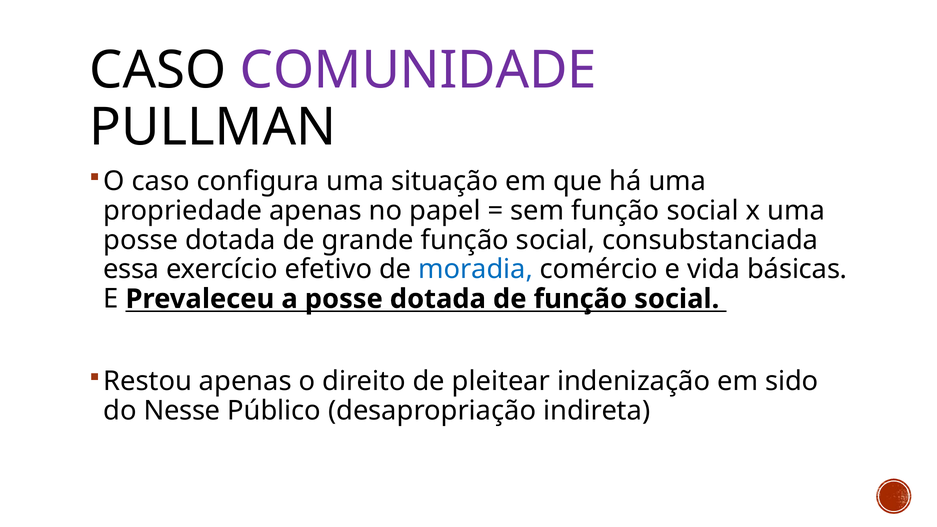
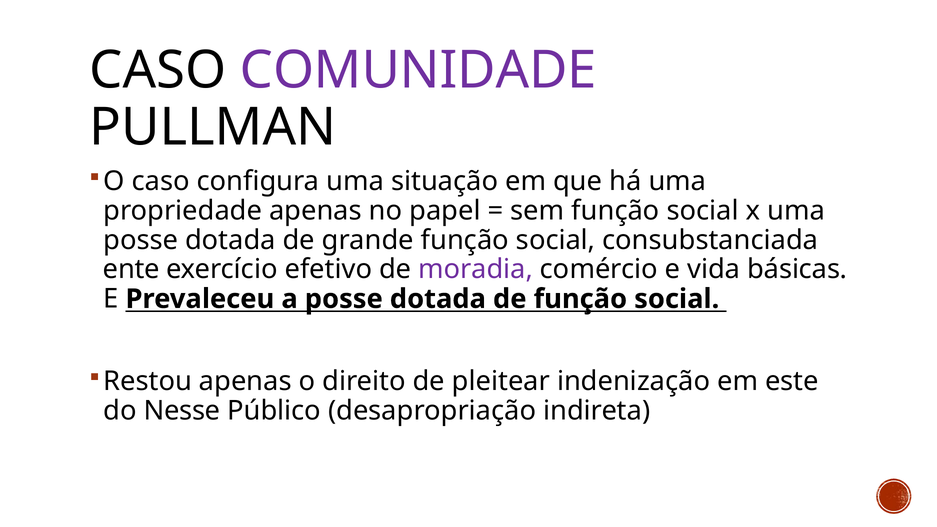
essa: essa -> ente (131, 270)
moradia colour: blue -> purple (476, 270)
sido: sido -> este (792, 381)
